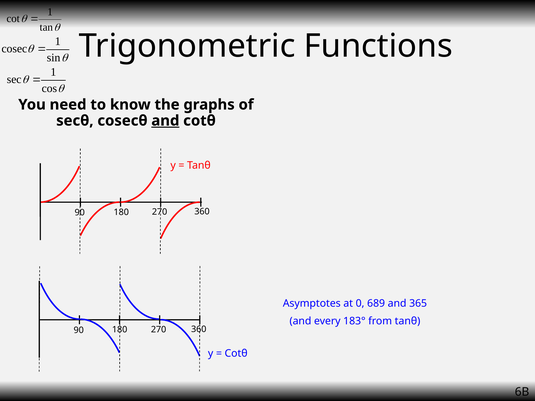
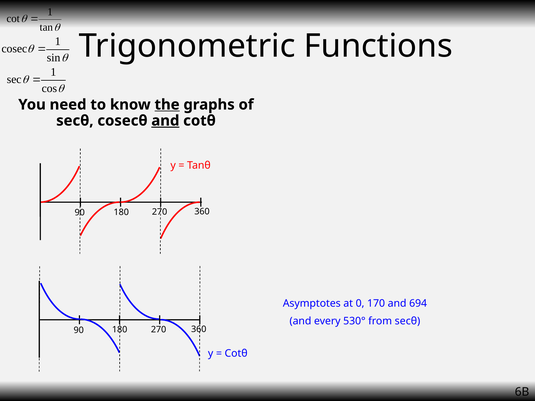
the underline: none -> present (167, 105)
689: 689 -> 170 (376, 304)
365: 365 -> 694 (418, 304)
183°: 183° -> 530° (354, 321)
from tanθ: tanθ -> secθ (407, 321)
